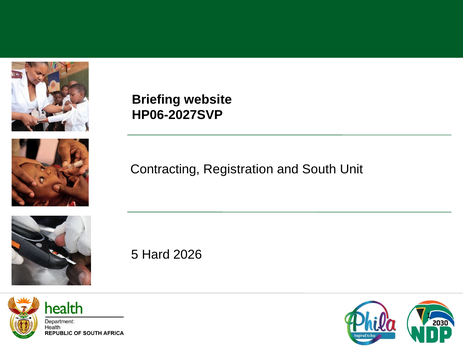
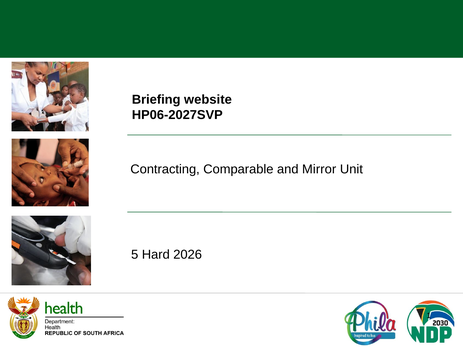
Registration: Registration -> Comparable (238, 169)
South: South -> Mirror (319, 169)
